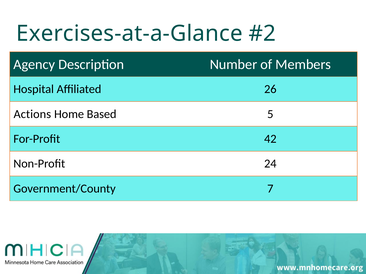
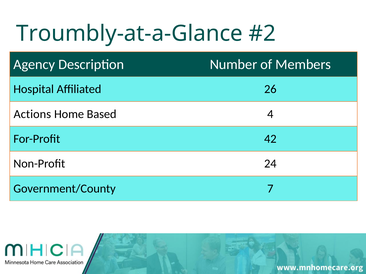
Exercises-at-a-Glance: Exercises-at-a-Glance -> Troumbly-at-a-Glance (130, 33)
5: 5 -> 4 (270, 114)
